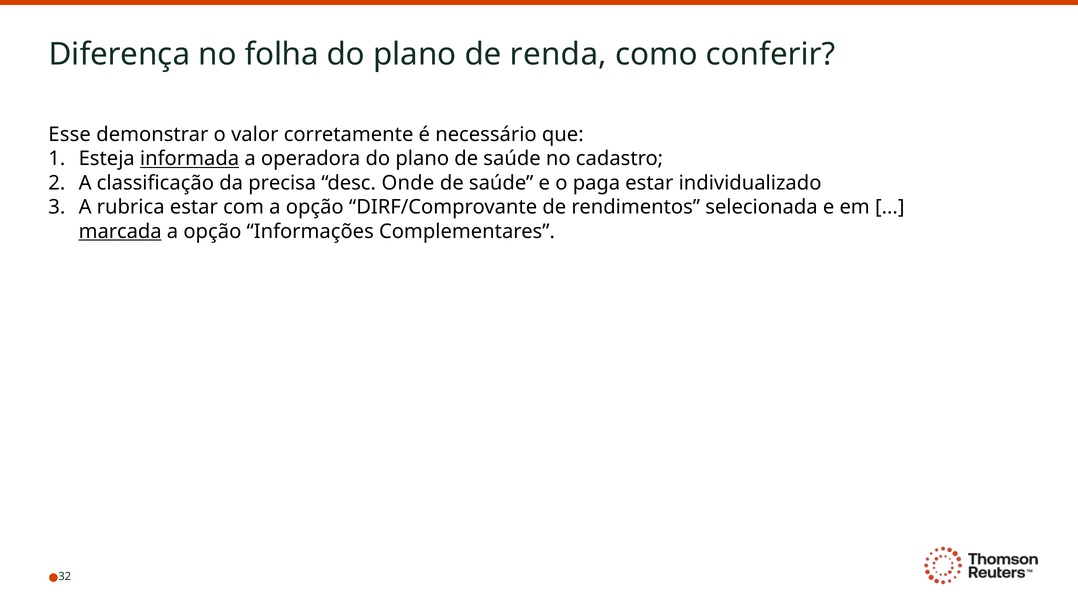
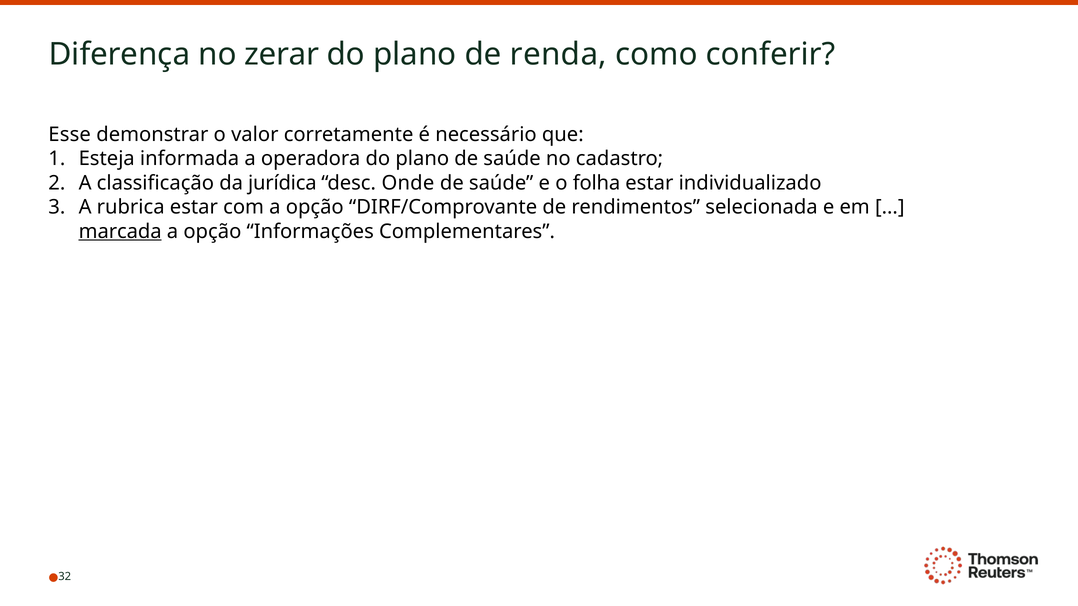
folha: folha -> zerar (282, 55)
informada underline: present -> none (190, 159)
precisa: precisa -> jurídica (282, 183)
paga: paga -> folha (597, 183)
